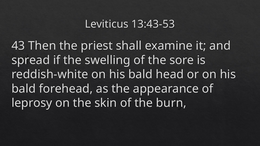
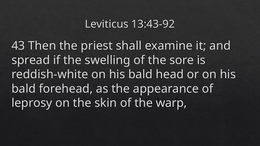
13:43-53: 13:43-53 -> 13:43-92 (153, 24)
burn: burn -> warp (171, 103)
